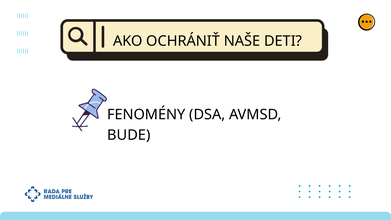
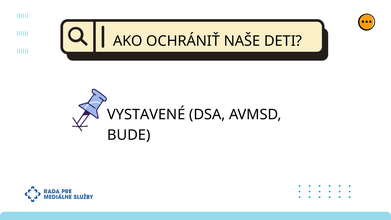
FENOMÉNY: FENOMÉNY -> VYSTAVENÉ (146, 115)
